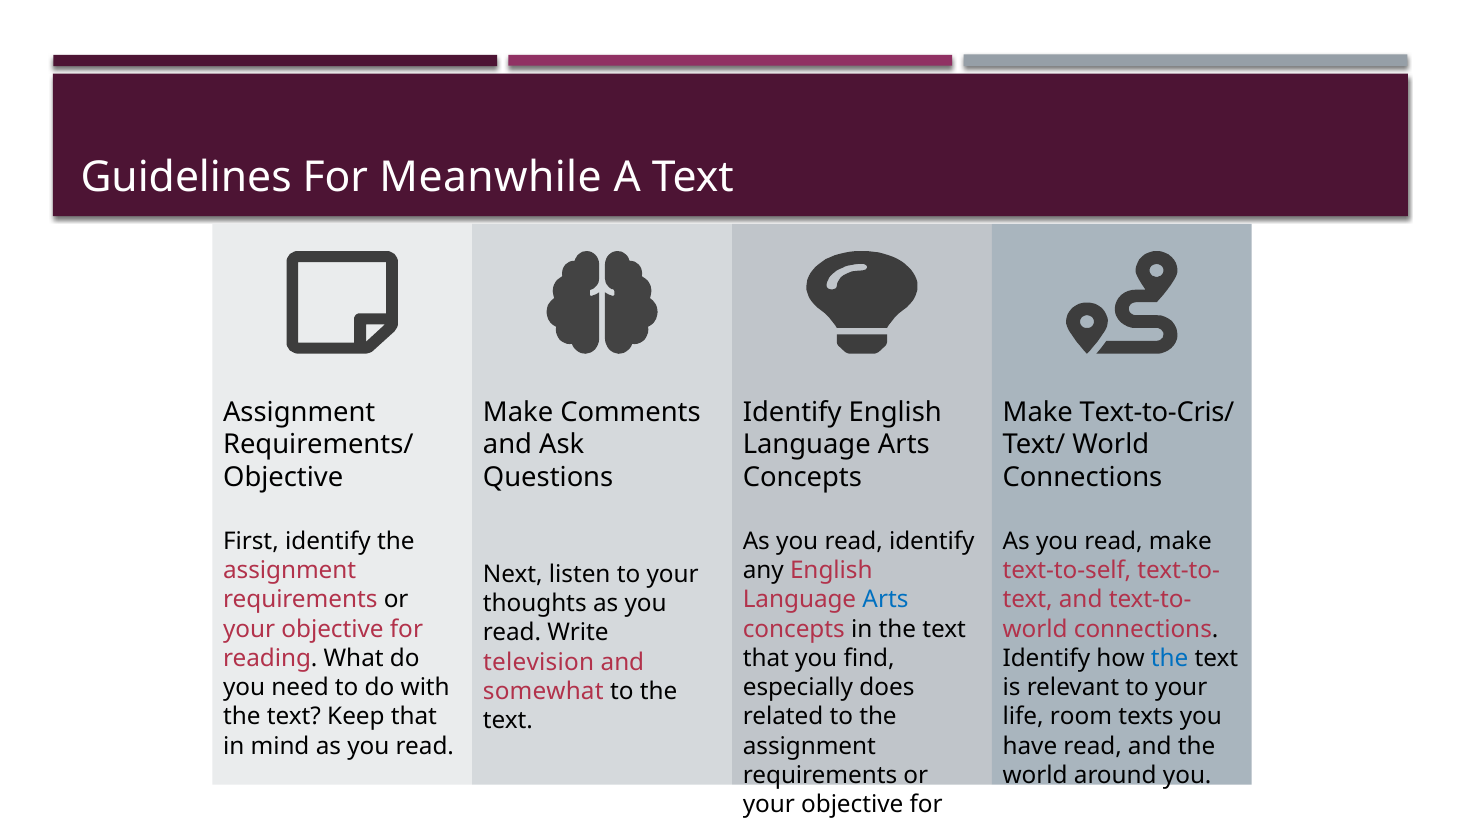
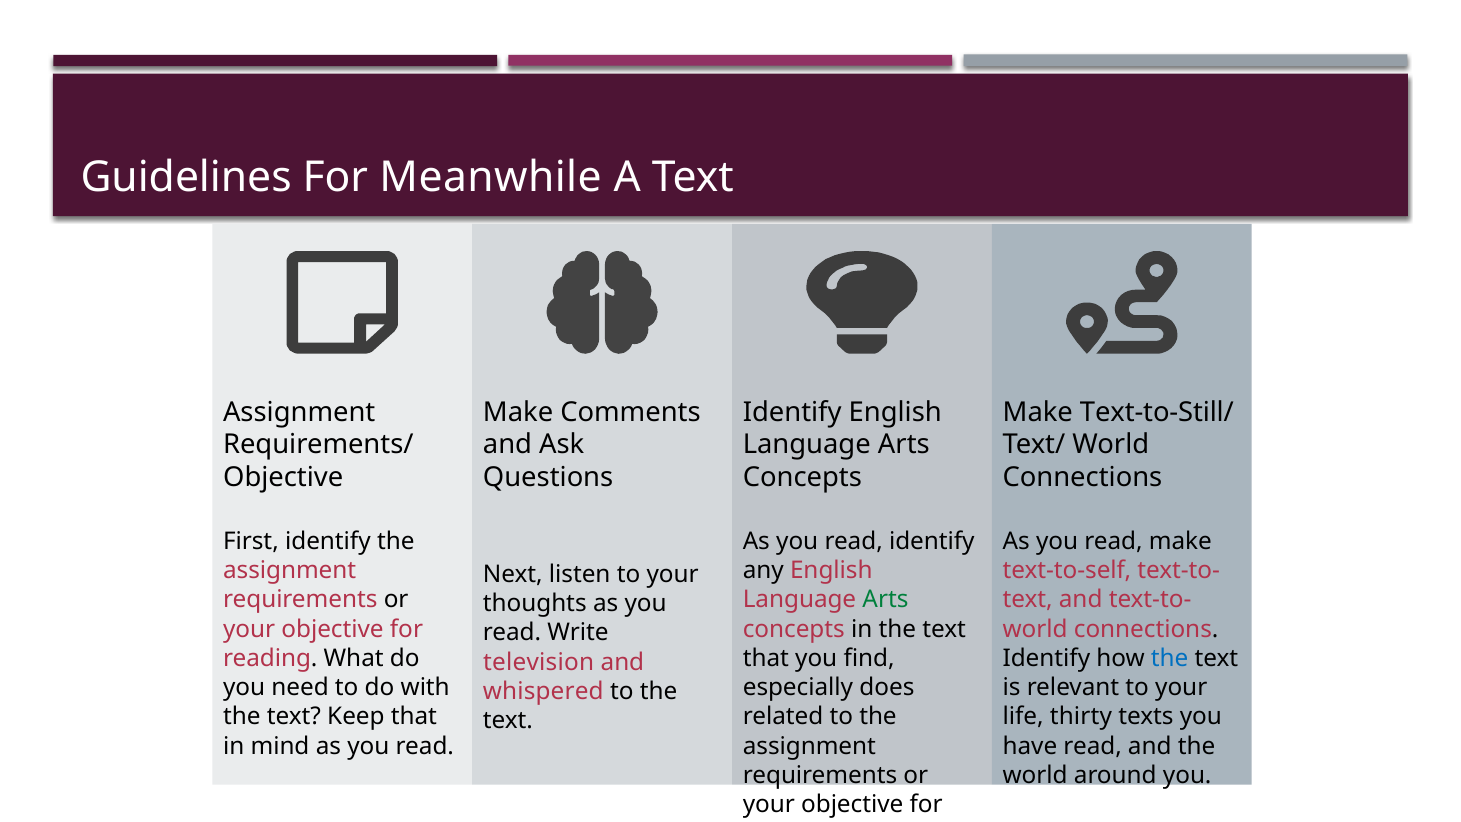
Text-to-Cris/: Text-to-Cris/ -> Text-to-Still/ (1157, 412)
Arts colour: blue -> green (885, 600)
somewhat: somewhat -> whispered (543, 691)
room: room -> thirty (1081, 717)
